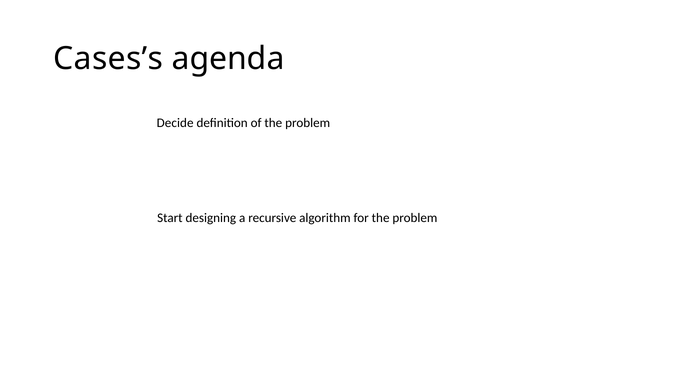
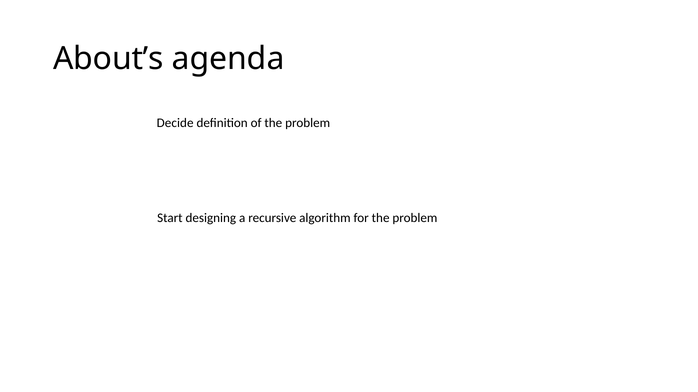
Cases’s: Cases’s -> About’s (108, 59)
